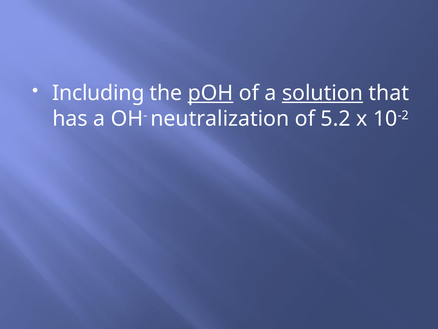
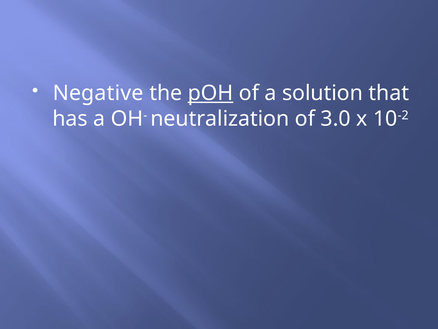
Including: Including -> Negative (98, 93)
solution underline: present -> none (323, 93)
5.2: 5.2 -> 3.0 (336, 119)
